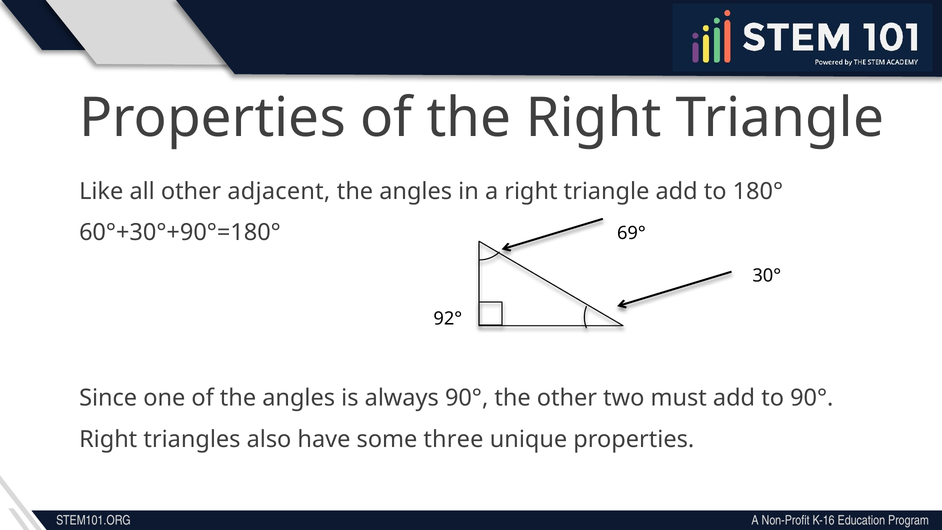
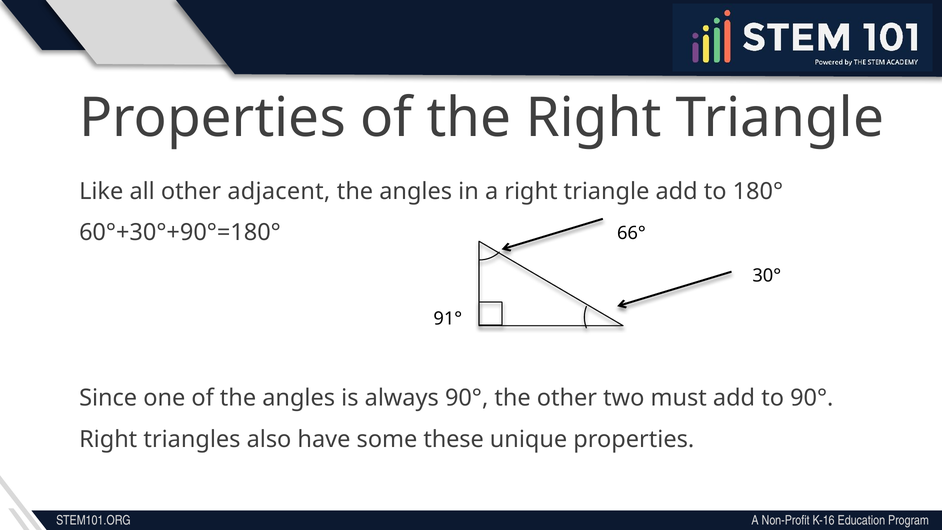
69°: 69° -> 66° (631, 233)
92°: 92° -> 91° (448, 319)
three: three -> these (454, 439)
